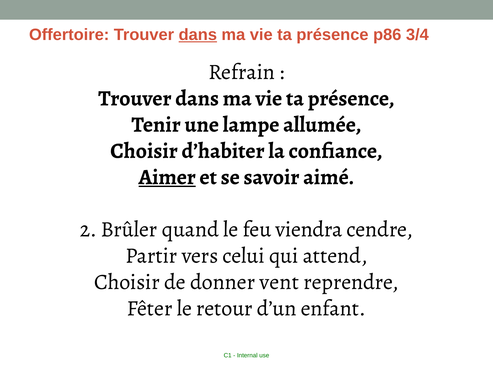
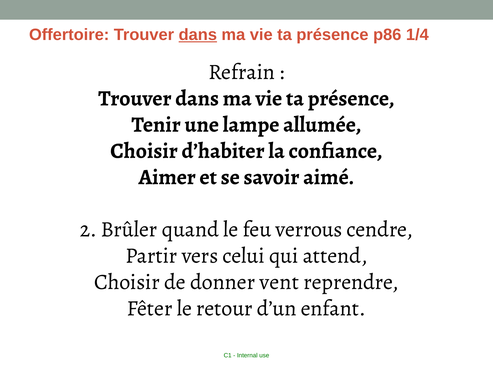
3/4: 3/4 -> 1/4 (417, 35)
Aimer underline: present -> none (167, 177)
viendra: viendra -> verrous (309, 230)
